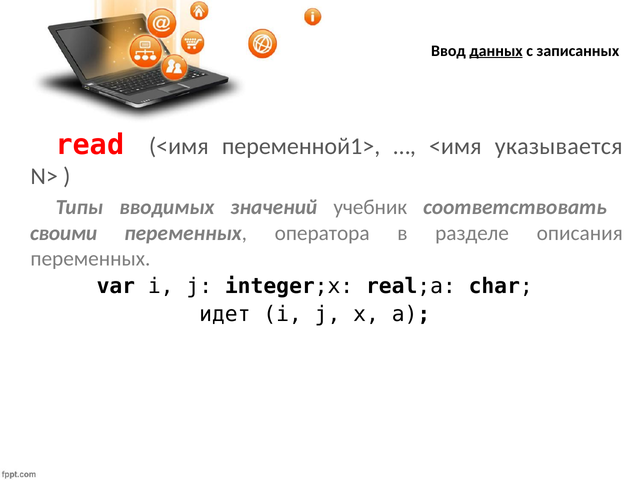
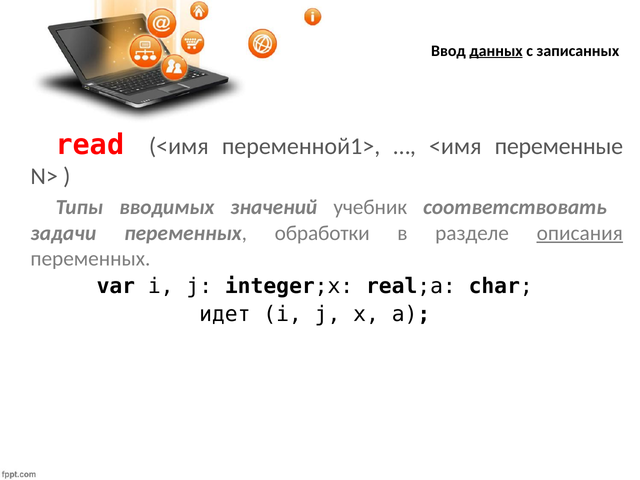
указывается: указывается -> переменные (559, 146)
своими: своими -> задачи (63, 233)
оператора: оператора -> обработки (322, 233)
описания underline: none -> present (580, 233)
